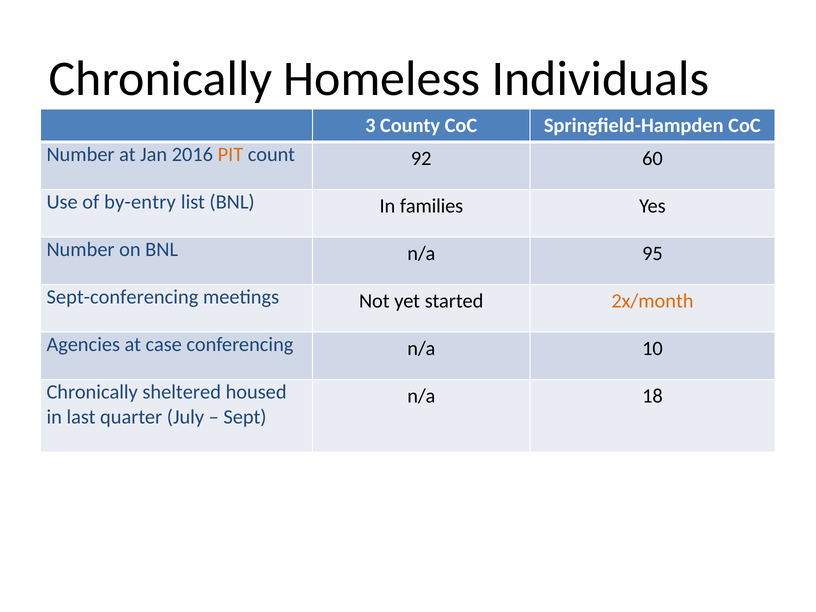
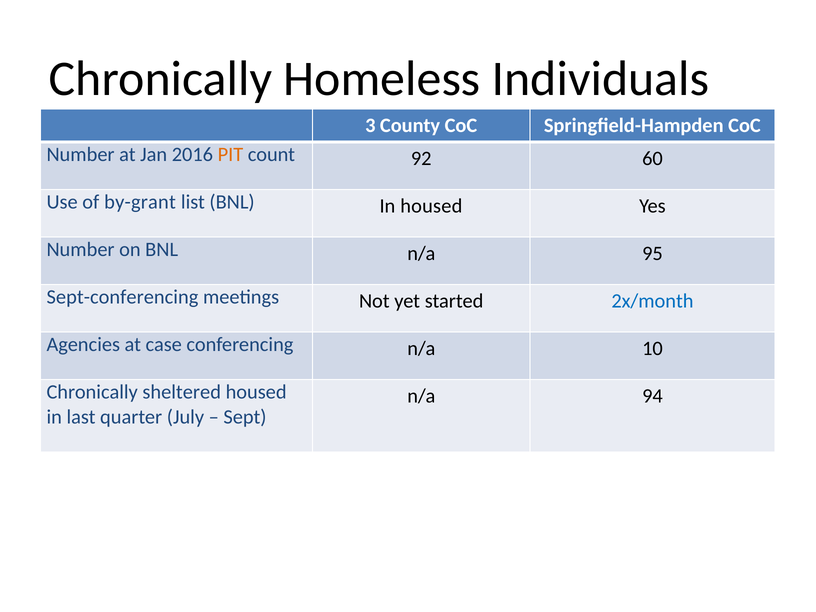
by-entry: by-entry -> by-grant (140, 202)
In families: families -> housed (431, 206)
2x/month colour: orange -> blue (652, 301)
18: 18 -> 94 (652, 396)
